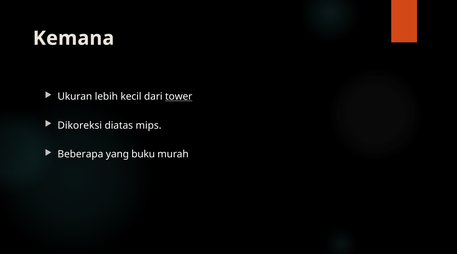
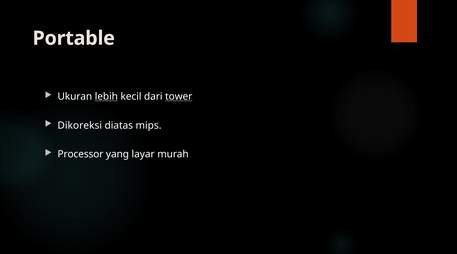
Kemana: Kemana -> Portable (74, 38)
lebih underline: none -> present (106, 96)
Beberapa: Beberapa -> Processor (80, 154)
buku: buku -> layar (143, 154)
